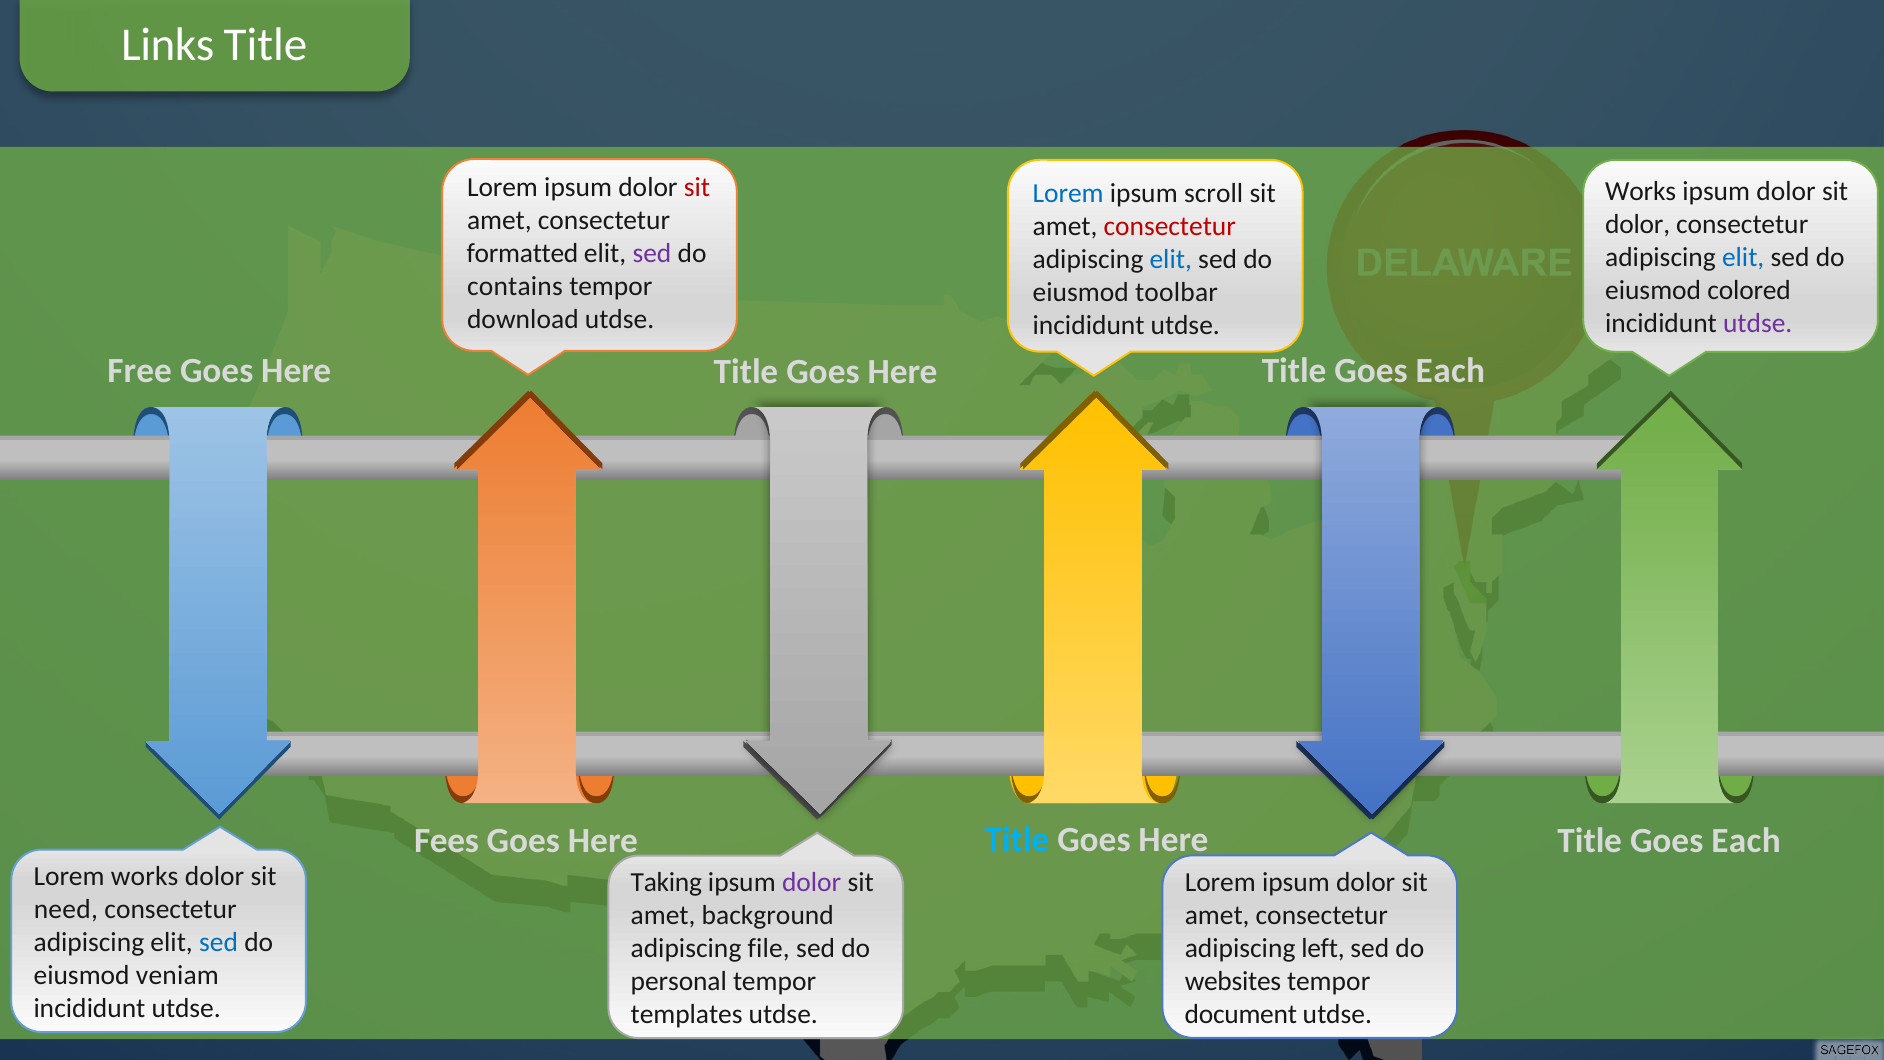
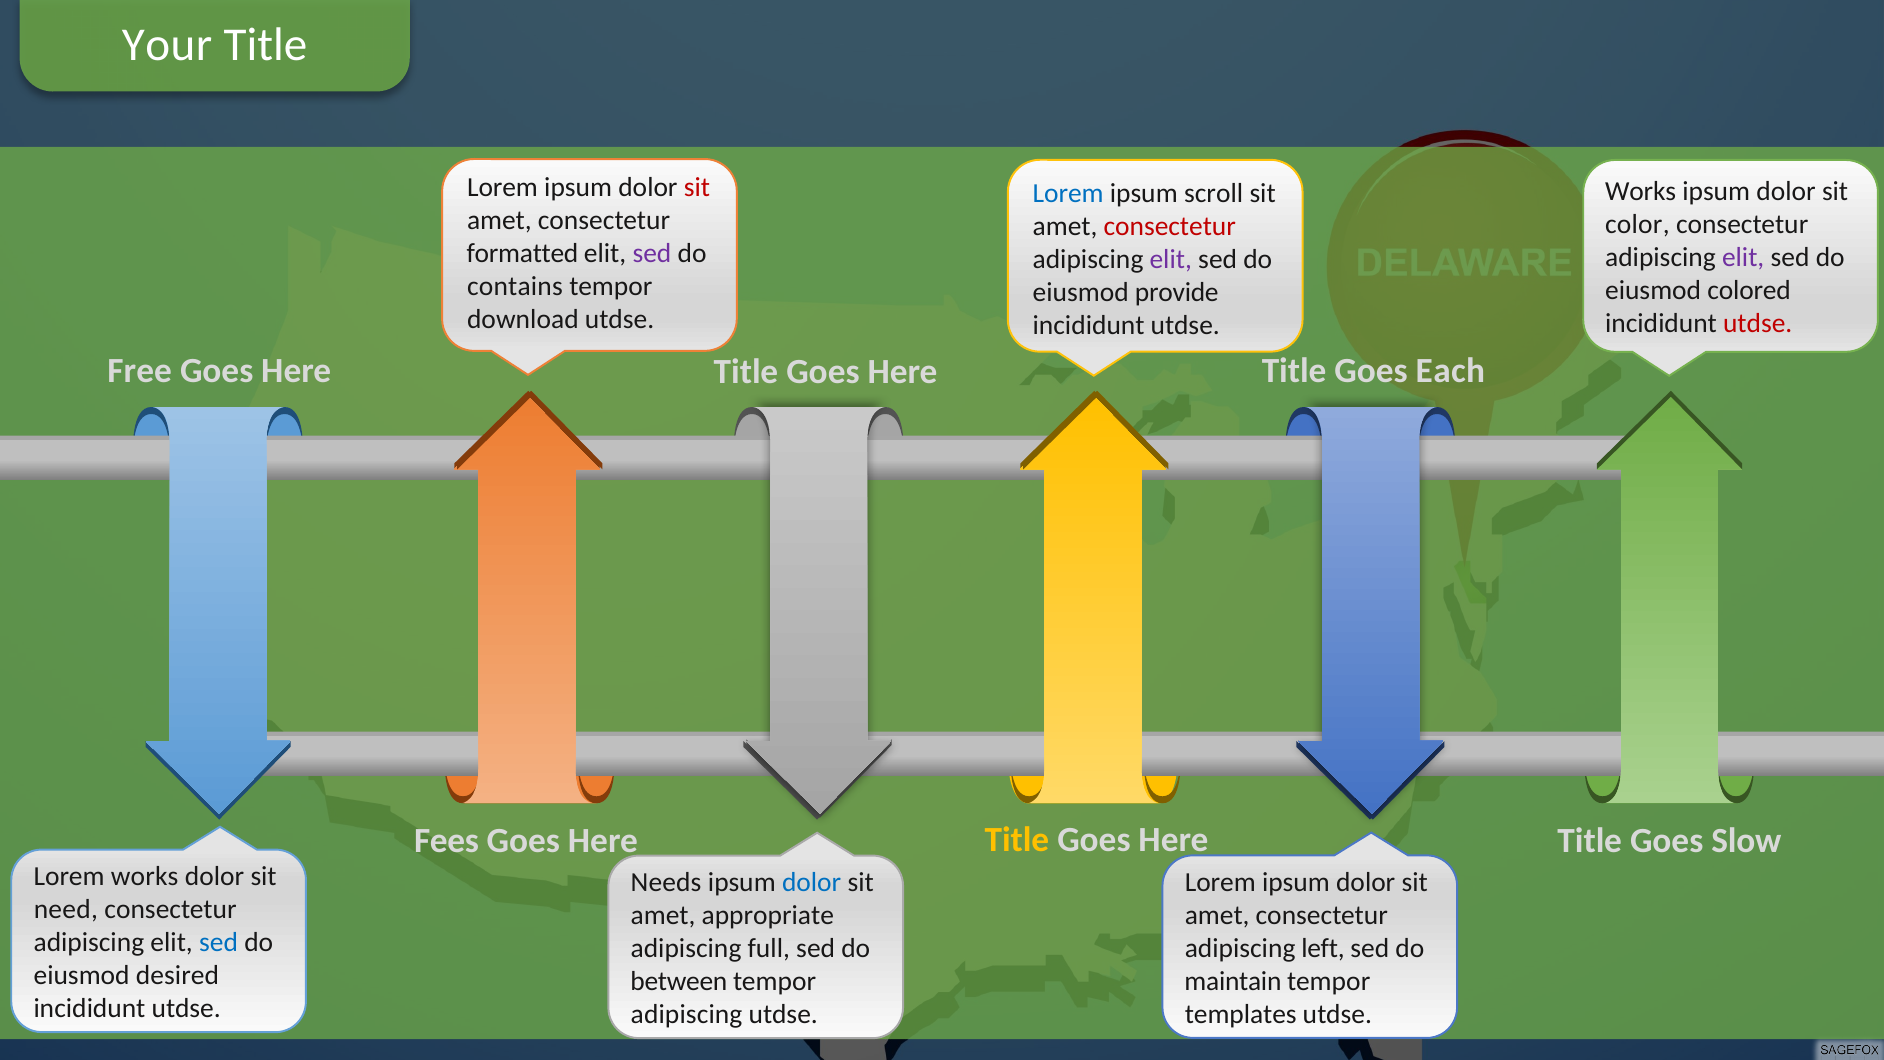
Links: Links -> Your (167, 44)
dolor: dolor -> color (1637, 224)
elit colour: blue -> purple (1743, 257)
elit colour: blue -> purple (1171, 259)
toolbar: toolbar -> provide (1177, 292)
utdse colour: purple -> red (1758, 323)
Title colour: light blue -> yellow (1017, 840)
Each: Each -> Slow (1746, 840)
Taking: Taking -> Needs (666, 883)
dolor colour: purple -> blue (812, 883)
background: background -> appropriate (768, 916)
file: file -> full (769, 949)
veniam: veniam -> desired (178, 976)
websites: websites -> maintain (1233, 981)
personal: personal -> between (679, 982)
document: document -> templates (1241, 1014)
templates: templates -> adipiscing (687, 1015)
